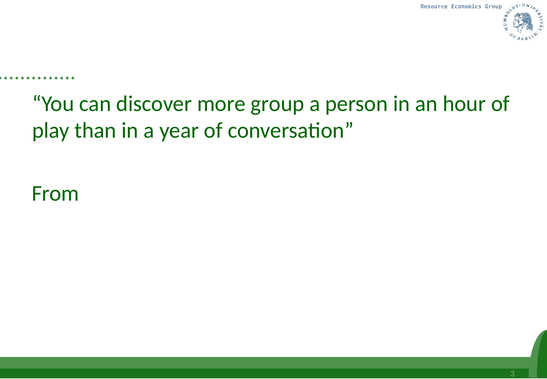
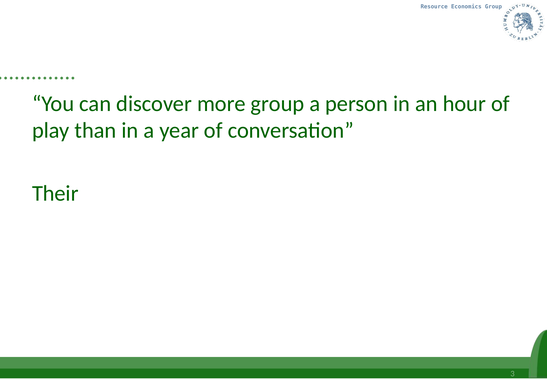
From: From -> Their (55, 193)
